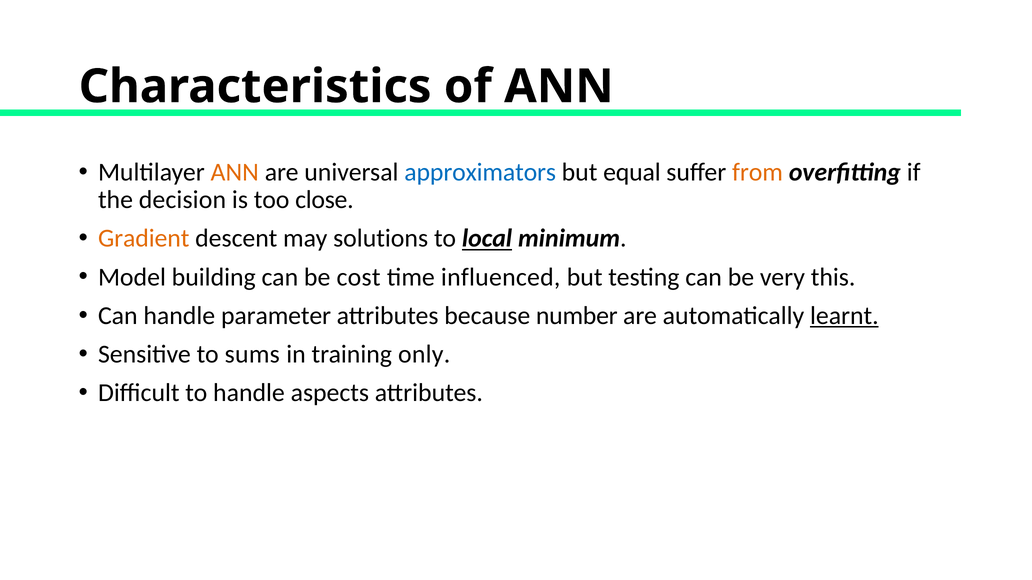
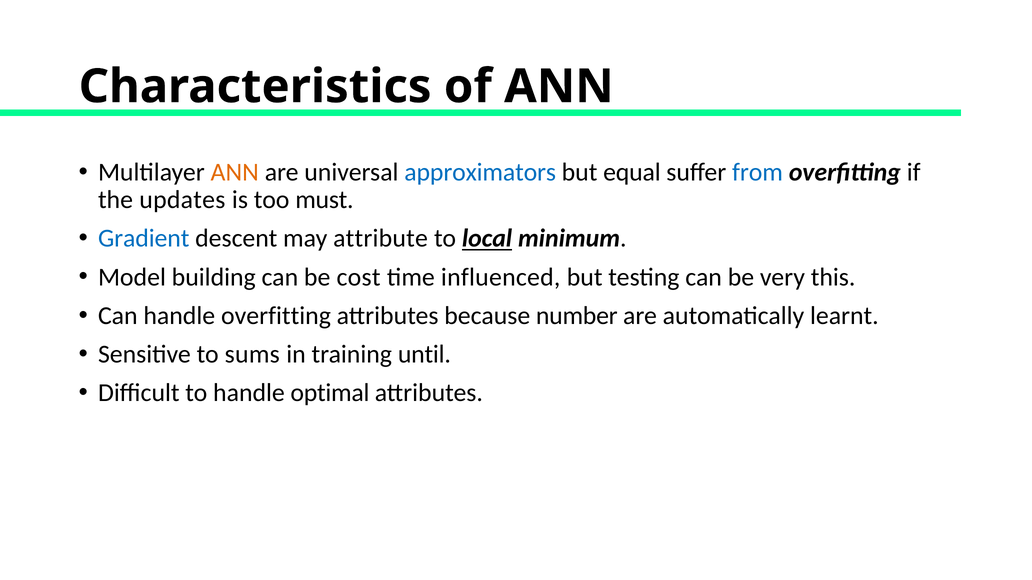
from colour: orange -> blue (757, 172)
decision: decision -> updates (182, 200)
close: close -> must (324, 200)
Gradient colour: orange -> blue (144, 239)
solutions: solutions -> attribute (381, 239)
handle parameter: parameter -> overfitting (276, 316)
learnt underline: present -> none (844, 316)
only: only -> until (424, 354)
aspects: aspects -> optimal (330, 393)
